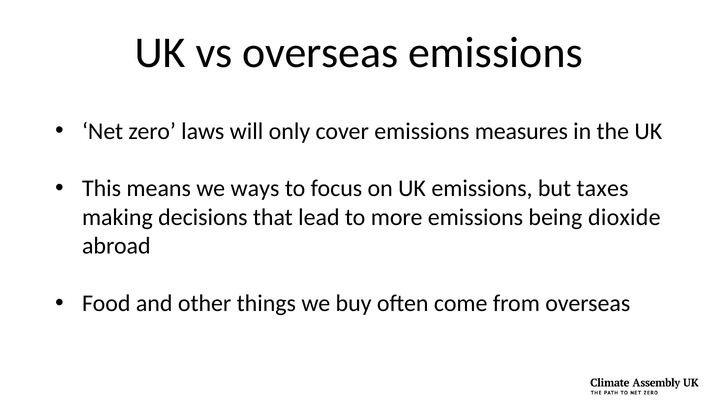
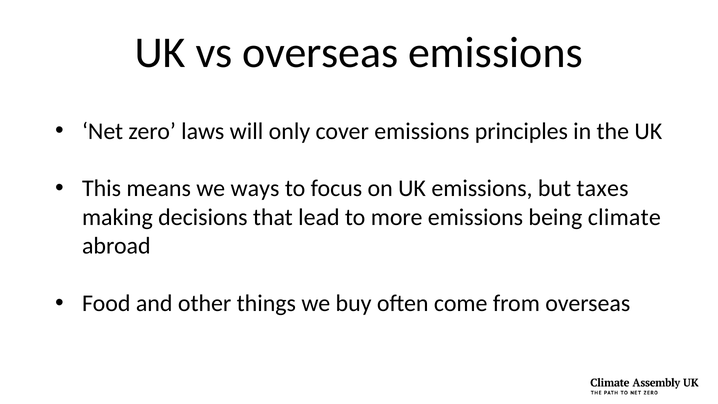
measures: measures -> principles (521, 131)
dioxide: dioxide -> climate (624, 217)
